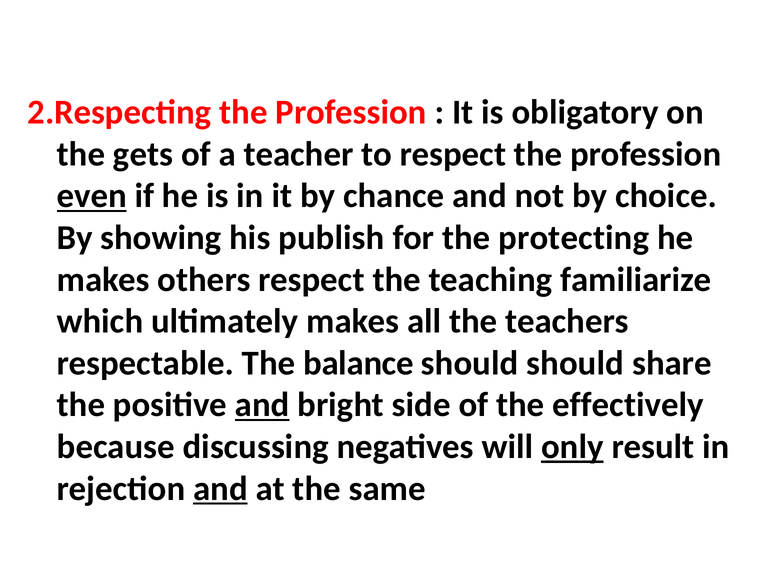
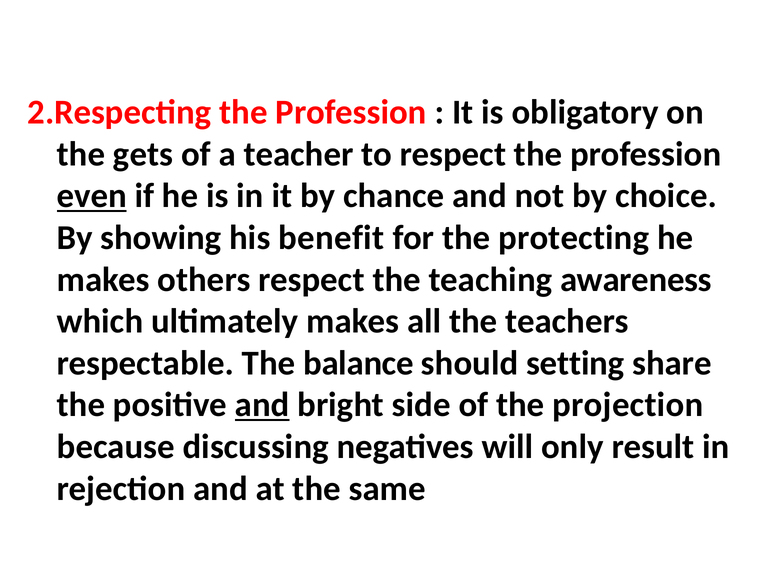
publish: publish -> benefit (331, 238)
familiarize: familiarize -> awareness (636, 280)
should should: should -> setting (575, 363)
effectively: effectively -> projection (628, 405)
only underline: present -> none (572, 447)
and underline: present -> none (220, 489)
